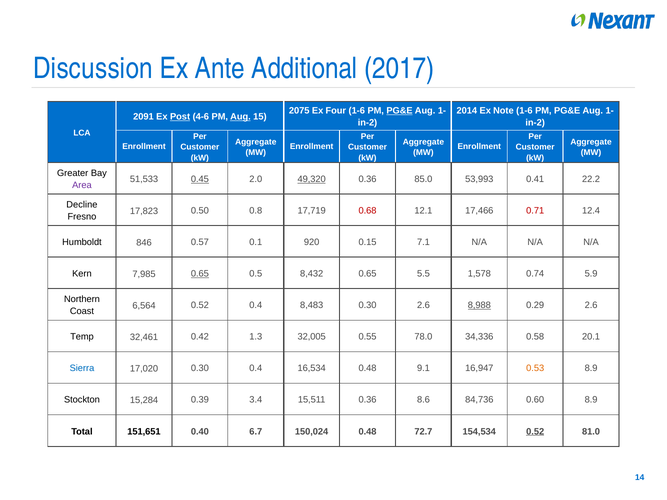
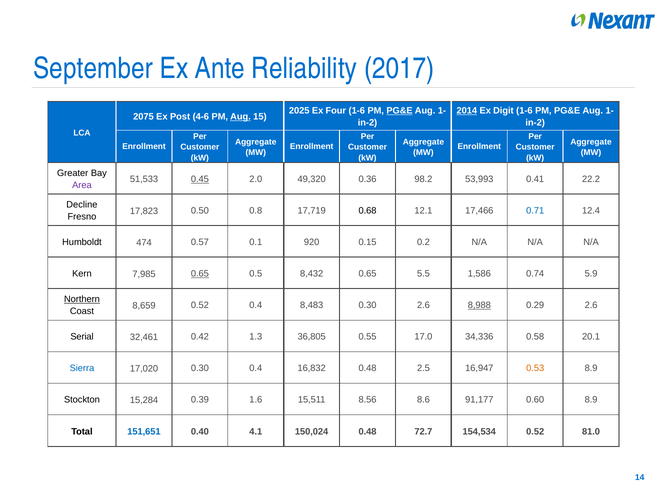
Discussion: Discussion -> September (93, 68)
Additional: Additional -> Reliability (304, 68)
2075: 2075 -> 2025 (299, 111)
2014 underline: none -> present (467, 111)
Note: Note -> Digit (503, 111)
2091: 2091 -> 2075 (143, 117)
Post underline: present -> none (180, 117)
49,320 underline: present -> none (312, 179)
85.0: 85.0 -> 98.2 (423, 179)
0.68 colour: red -> black (368, 211)
0.71 colour: red -> blue (535, 211)
846: 846 -> 474 (144, 243)
7.1: 7.1 -> 0.2 (423, 242)
1,578: 1,578 -> 1,586 (479, 274)
Northern underline: none -> present (82, 300)
6,564: 6,564 -> 8,659 (144, 306)
Temp: Temp -> Serial (82, 337)
32,005: 32,005 -> 36,805 (312, 337)
78.0: 78.0 -> 17.0 (423, 337)
16,534: 16,534 -> 16,832 (312, 369)
9.1: 9.1 -> 2.5 (423, 369)
3.4: 3.4 -> 1.6 (256, 400)
15,511 0.36: 0.36 -> 8.56 (368, 400)
84,736: 84,736 -> 91,177 (479, 400)
151,651 colour: black -> blue (144, 432)
6.7: 6.7 -> 4.1 (256, 432)
0.52 underline: present -> none (535, 432)
